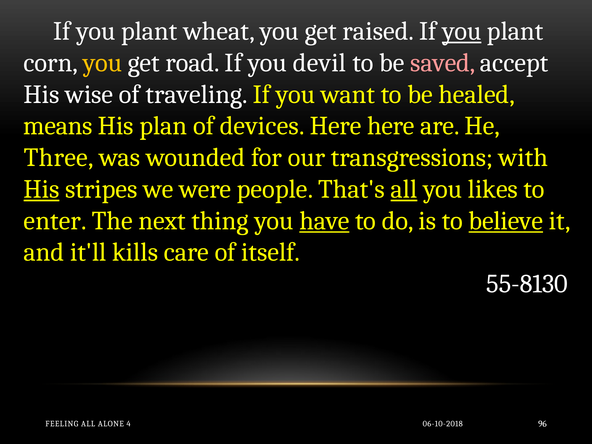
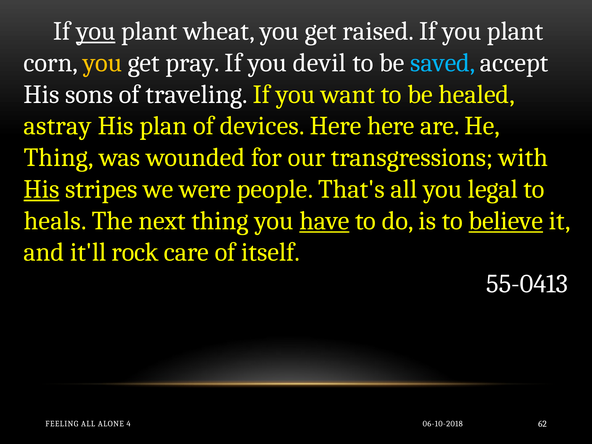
you underline: none -> present (96, 31)
you underline: present -> none (462, 31)
road: road -> pray (193, 63)
saved colour: pink -> light blue (443, 63)
wise: wise -> sons (89, 94)
means: means -> astray (58, 126)
Three: Three -> Thing (59, 158)
all underline: present -> none (404, 189)
likes: likes -> legal (493, 189)
enter: enter -> heals (55, 221)
kills: kills -> rock (135, 252)
55-8130: 55-8130 -> 55-0413 (527, 284)
96: 96 -> 62 (542, 424)
